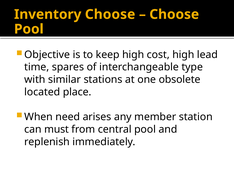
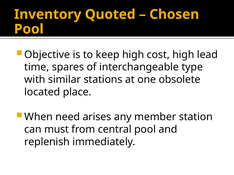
Inventory Choose: Choose -> Quoted (110, 14)
Choose: Choose -> Chosen (174, 14)
